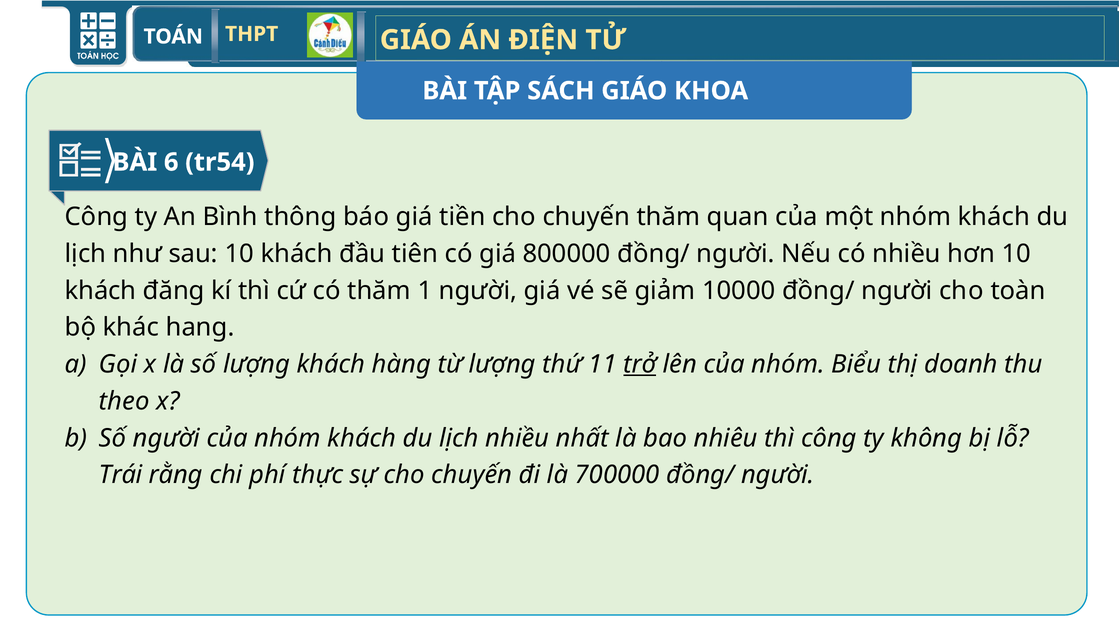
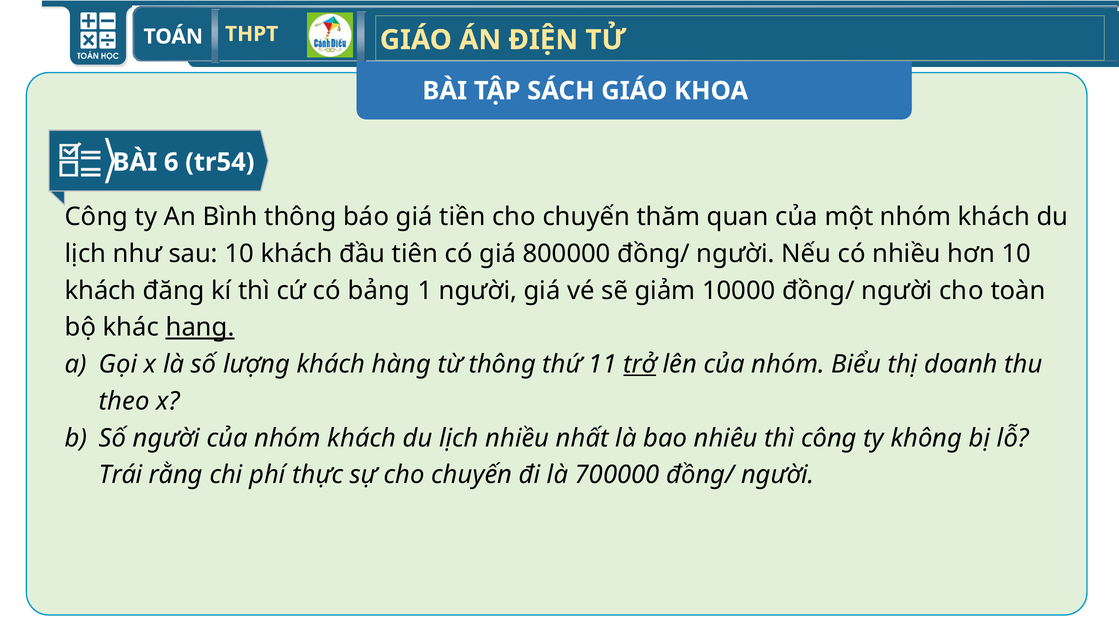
có thăm: thăm -> bảng (379, 291)
hang underline: none -> present (200, 328)
từ lượng: lượng -> thông (502, 365)
